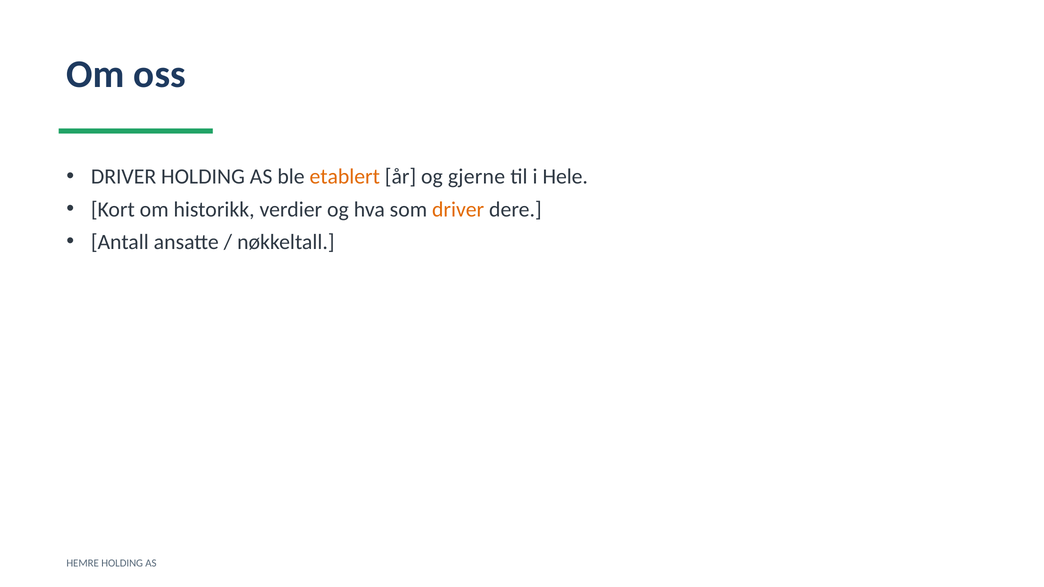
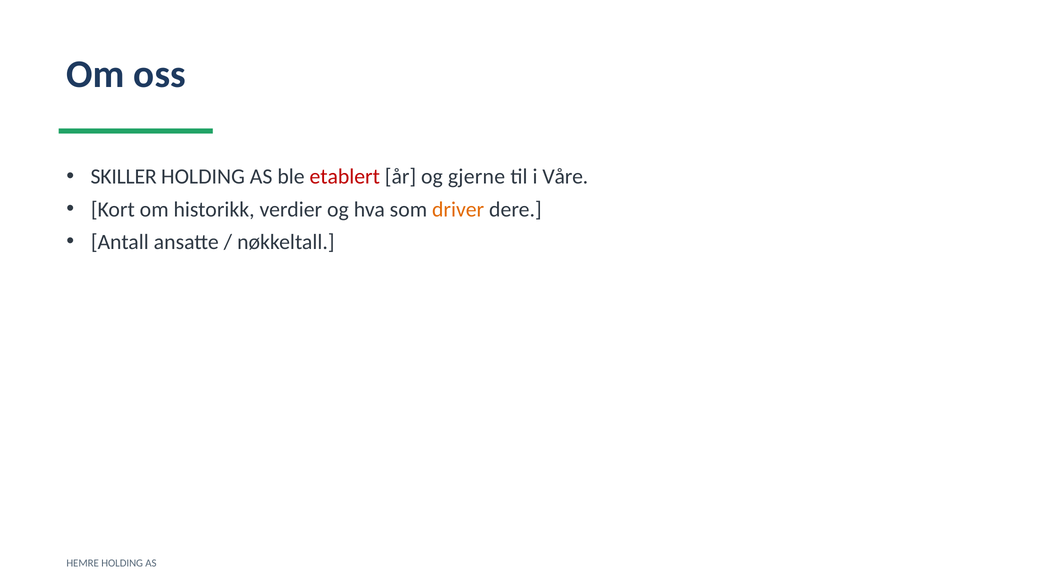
DRIVER: DRIVER -> SKILLER (124, 177)
etablert colour: orange -> red (345, 177)
Hele: Hele -> Våre (565, 177)
